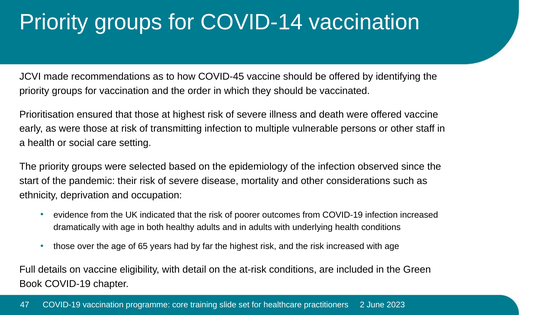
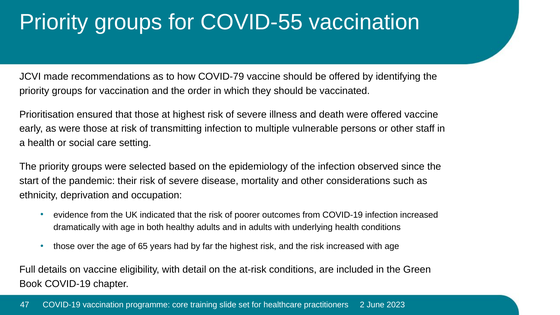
COVID-14: COVID-14 -> COVID-55 (252, 22)
COVID-45: COVID-45 -> COVID-79 (221, 76)
